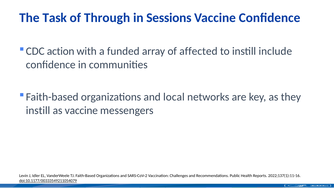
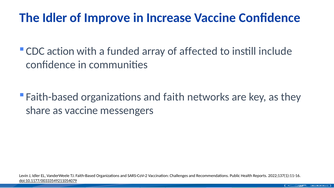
The Task: Task -> Idler (55, 18)
Through: Through -> Improve (107, 18)
Sessions: Sessions -> Increase (169, 18)
local: local -> faith (174, 97)
instill: instill -> share (38, 110)
